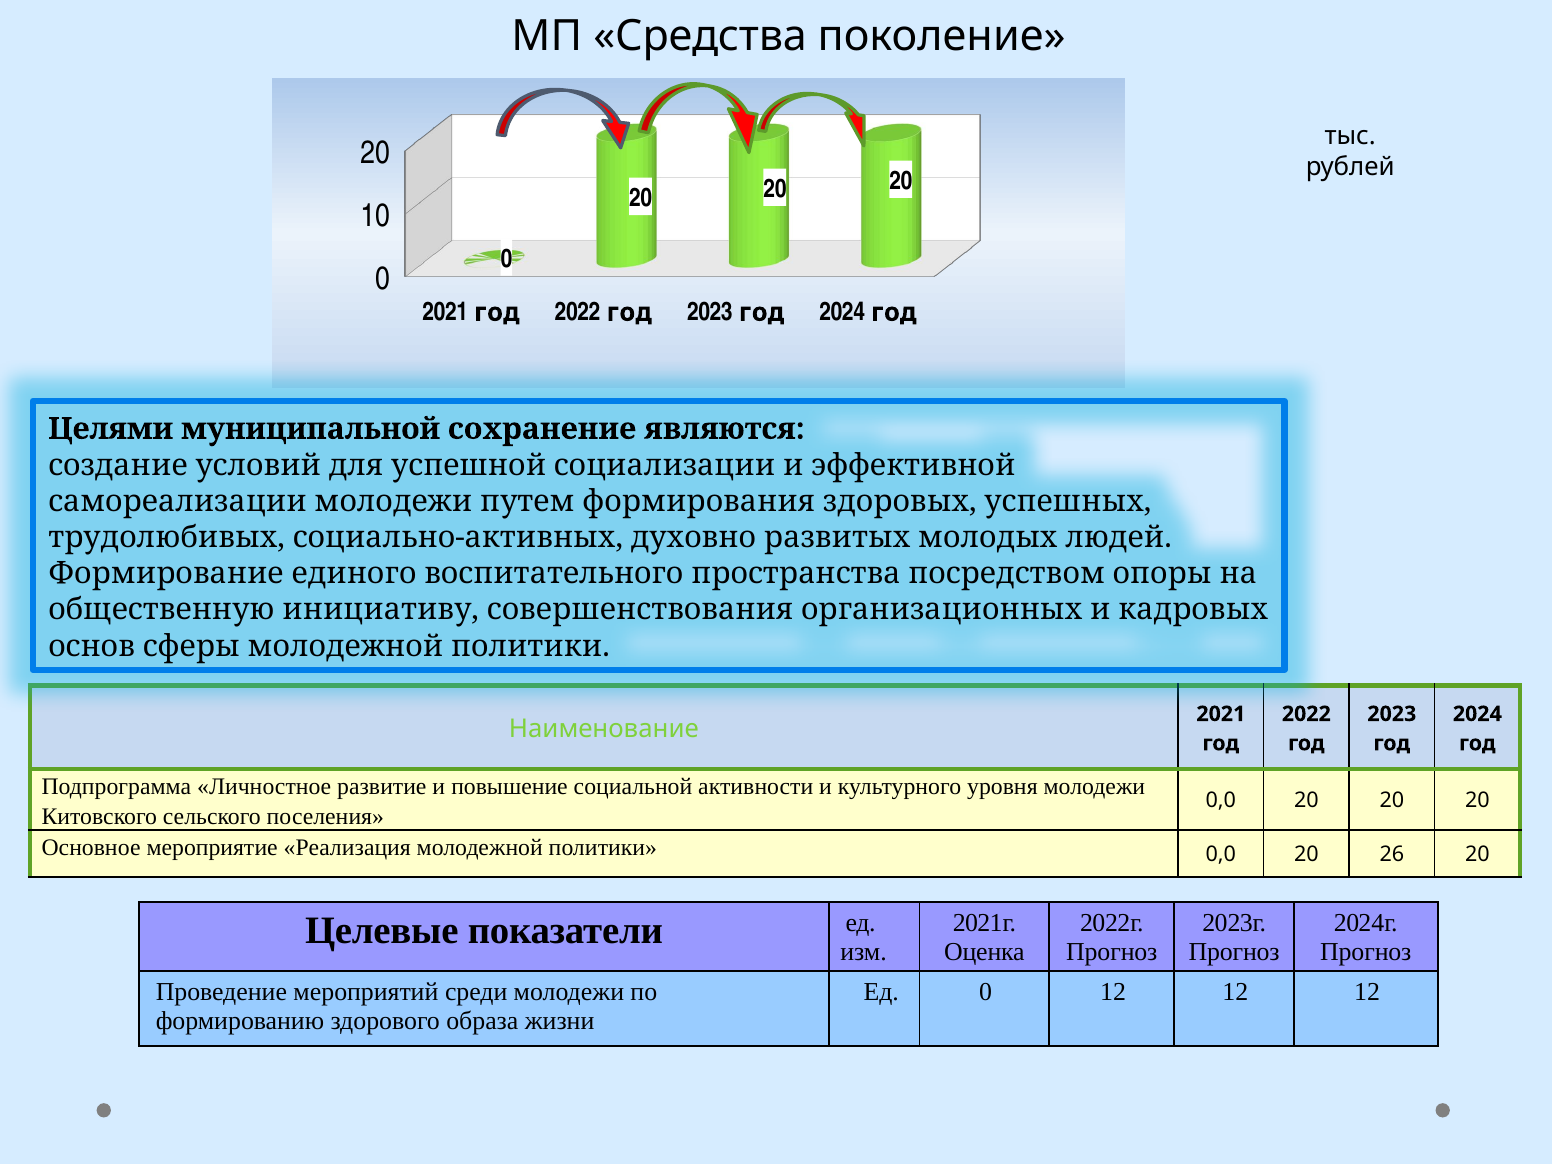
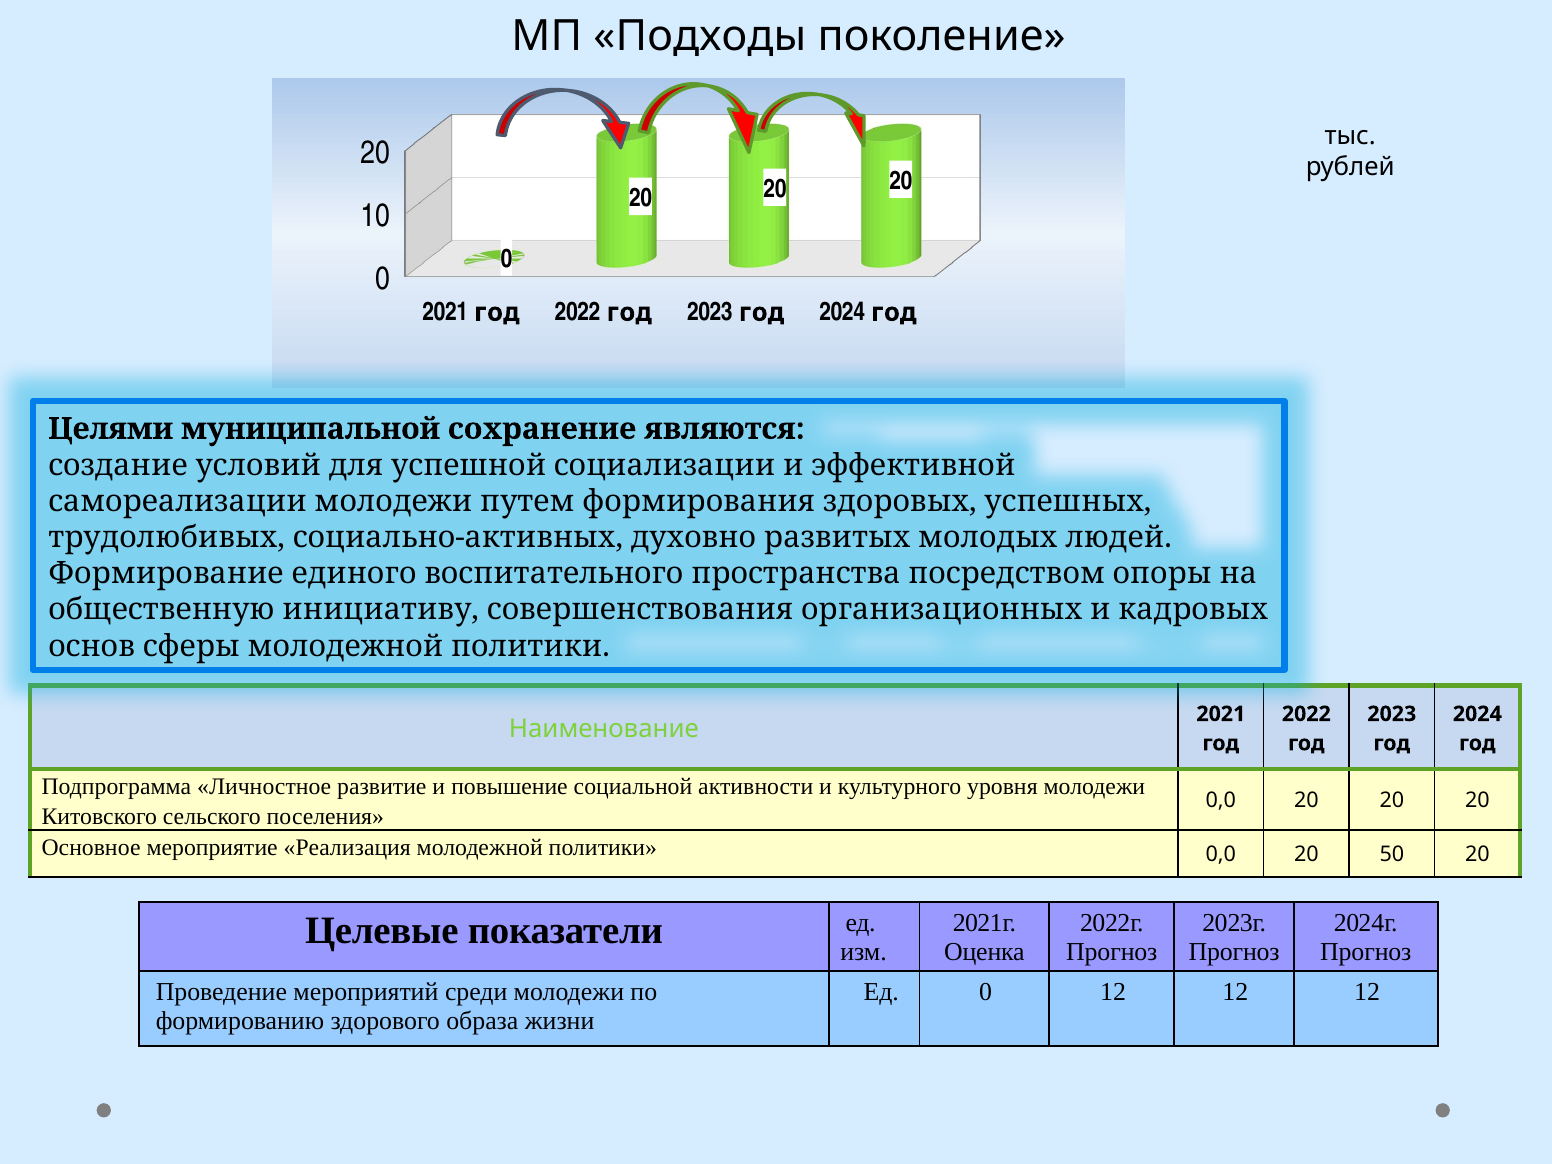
Средства: Средства -> Подходы (700, 37)
26: 26 -> 50 (1392, 855)
